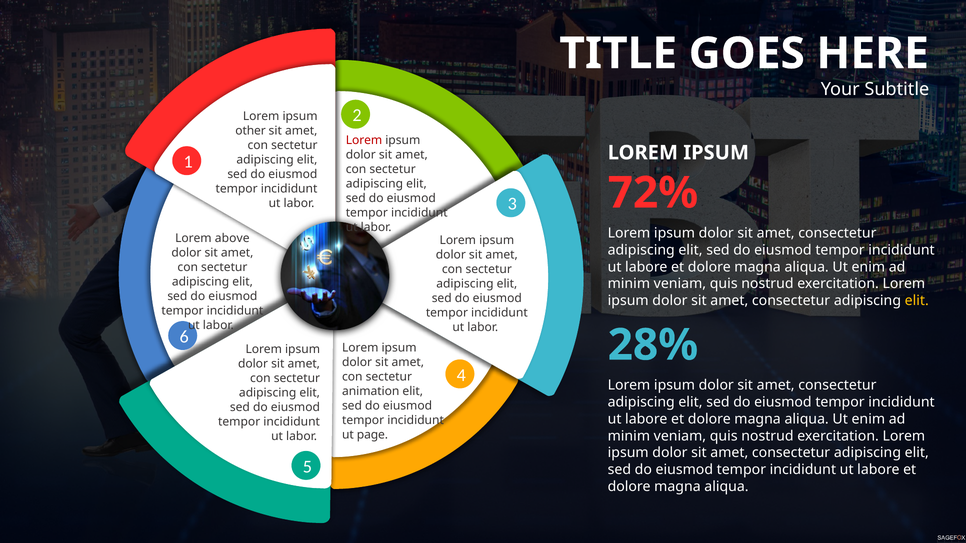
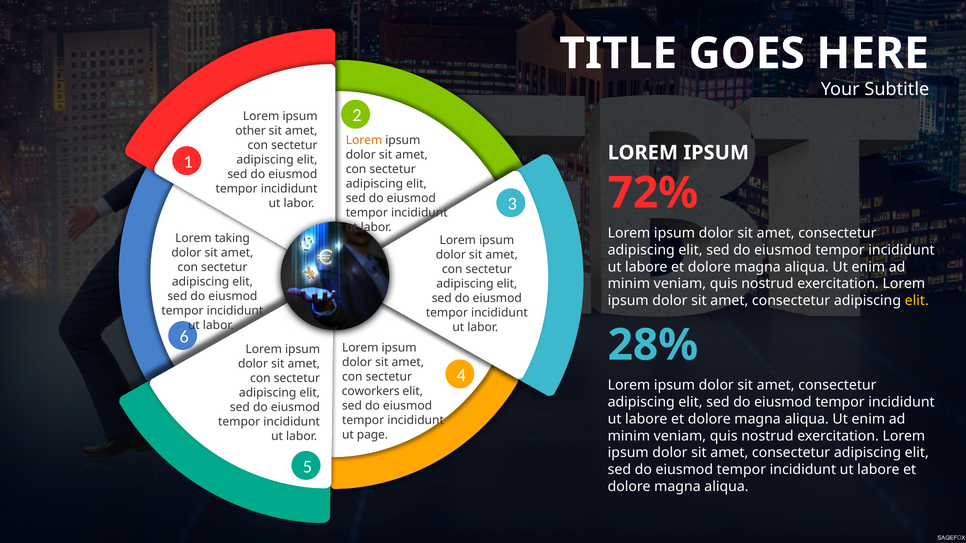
Lorem colour: red -> orange (364, 140)
above: above -> taking (232, 239)
animation: animation -> coworkers (371, 392)
